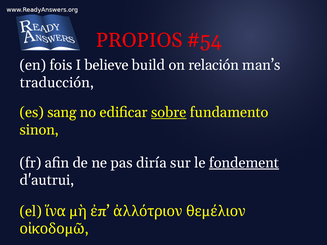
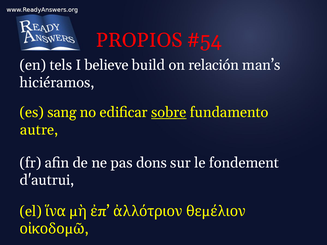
fois: fois -> tels (61, 65)
traducción: traducción -> hiciéramos (57, 83)
sinon: sinon -> autre (39, 130)
diría: diría -> dons (151, 163)
fondement underline: present -> none (244, 163)
